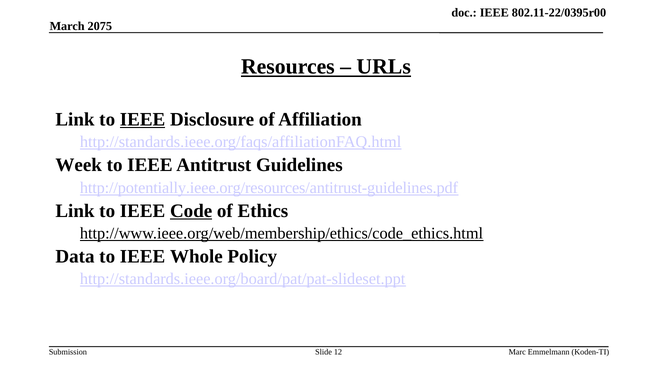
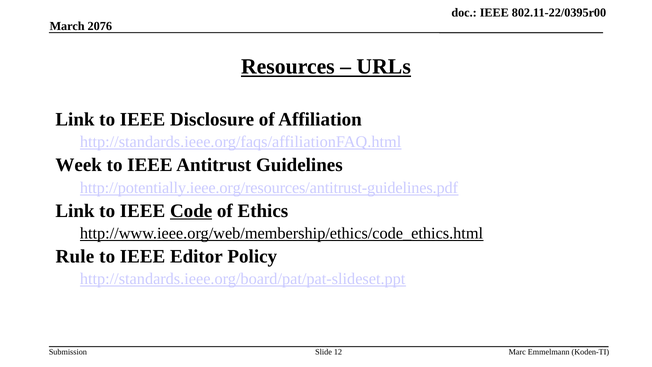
2075: 2075 -> 2076 (100, 26)
IEEE underline: present -> none (143, 119)
Data: Data -> Rule (75, 256)
Whole: Whole -> Editor (196, 256)
